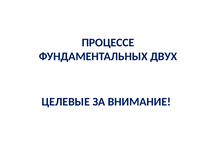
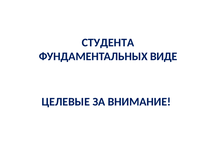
ПРОЦЕССЕ: ПРОЦЕССЕ -> СТУДЕНТА (108, 43)
ДВУХ: ДВУХ -> ВИДЕ (164, 57)
